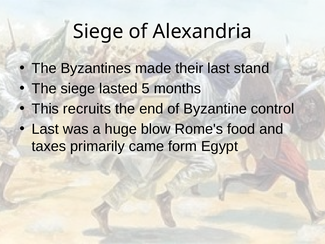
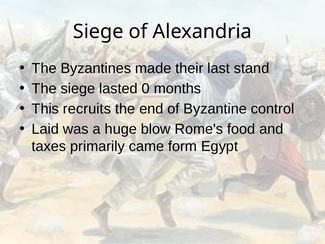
5: 5 -> 0 (146, 88)
Last: Last -> Laid (45, 129)
